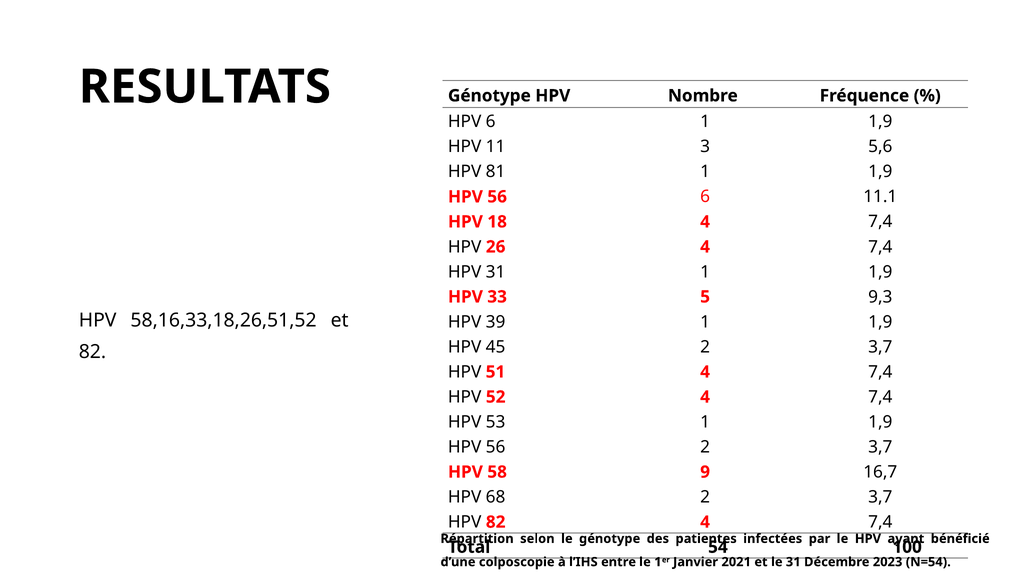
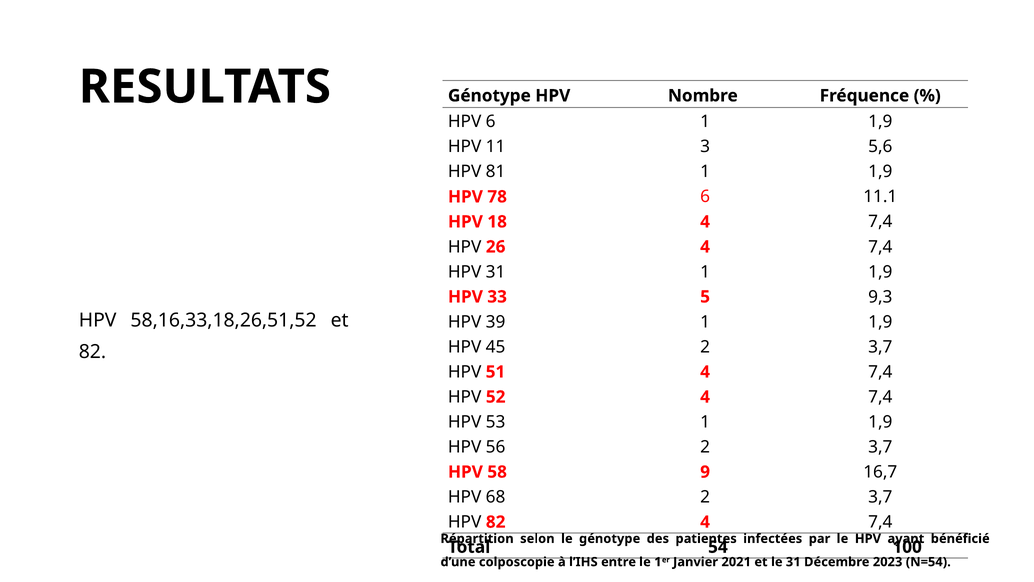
56: 56 -> 78 (497, 197)
